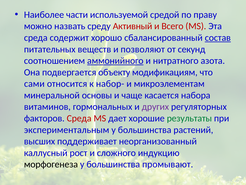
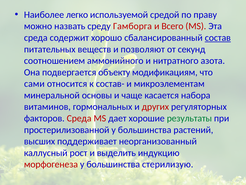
части: части -> легко (77, 15)
Активный: Активный -> Гамборга (132, 26)
аммонийного underline: present -> none (115, 61)
набор-: набор- -> состав- (110, 84)
других colour: purple -> red (155, 107)
экспериментальным: экспериментальным -> простерилизованной (67, 130)
сложного: сложного -> выделить (116, 152)
морфогенеза colour: black -> red (51, 164)
промывают: промывают -> стерилизую (168, 164)
